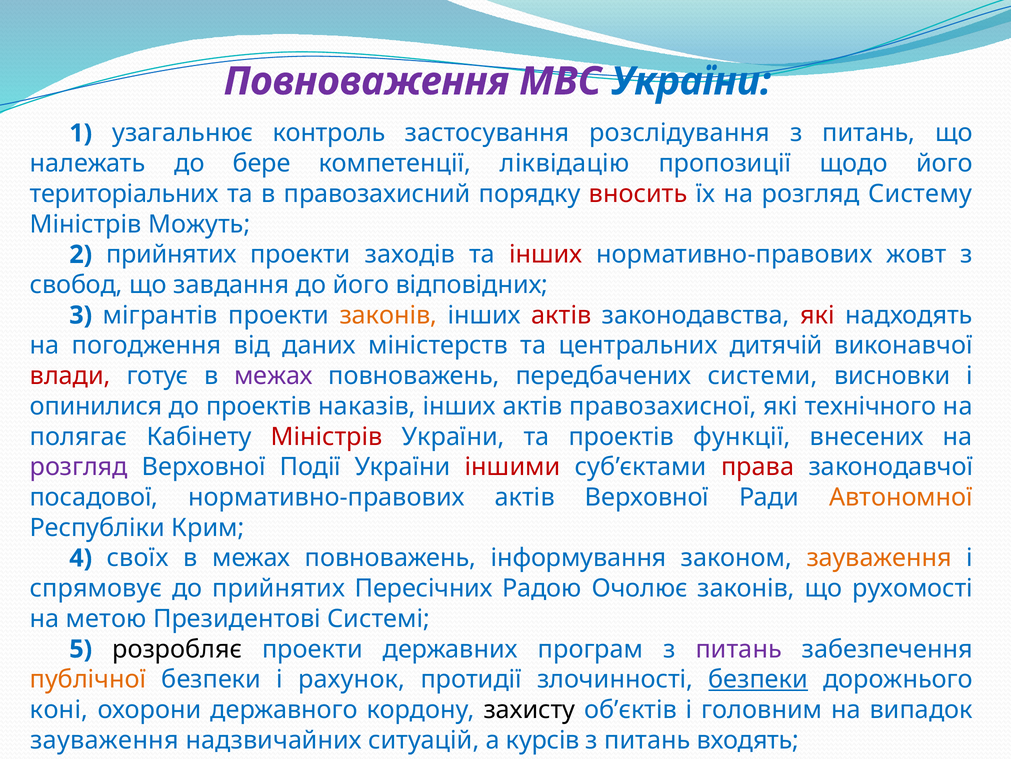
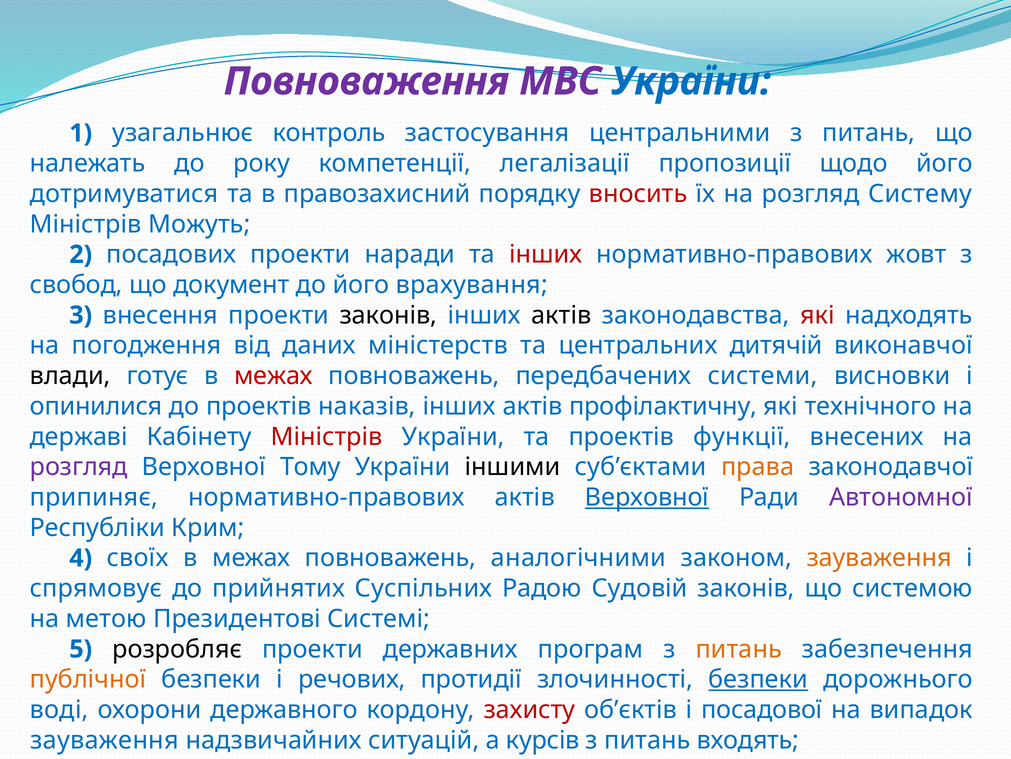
розслідування: розслідування -> центральними (680, 133)
бере: бере -> року (262, 163)
ліквідацію: ліквідацію -> легалізації (565, 163)
територіальних: територіальних -> дотримуватися (124, 194)
2 прийнятих: прийнятих -> посадових (171, 254)
заходів: заходів -> наради (410, 254)
завдання: завдання -> документ (231, 285)
відповідних: відповідних -> врахування (472, 285)
мігрантів: мігрантів -> внесення (160, 315)
законів colour: orange -> black (388, 315)
актів colour: red -> black (561, 315)
влади colour: red -> black (70, 376)
межах colour: purple -> red (273, 376)
правозахисної: правозахисної -> профілактичну (663, 406)
полягає: полягає -> державі (79, 436)
Події: Події -> Тому (310, 467)
іншими colour: red -> black (513, 467)
права colour: red -> orange (758, 467)
посадової: посадової -> припиняє (94, 497)
Верховної underline: none -> present (647, 497)
Автономної colour: orange -> purple (901, 497)
інформування: інформування -> аналогічними (579, 558)
Пересічних: Пересічних -> Суспільних (424, 588)
Очолює: Очолює -> Судовій (640, 588)
рухомості: рухомості -> системою (913, 588)
питань colour: purple -> orange (739, 649)
рахунок: рахунок -> речових (352, 679)
коні: коні -> воді (59, 709)
захисту colour: black -> red (529, 709)
головним: головним -> посадової (762, 709)
